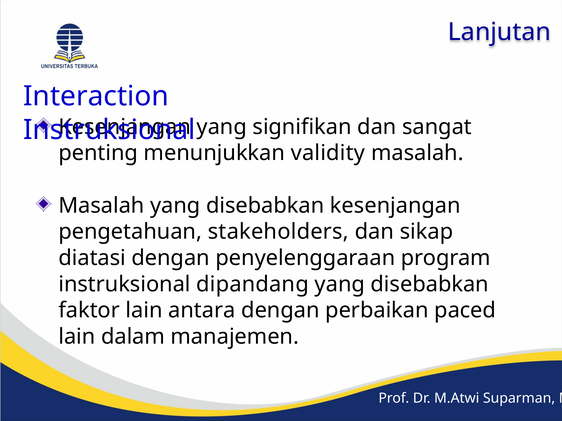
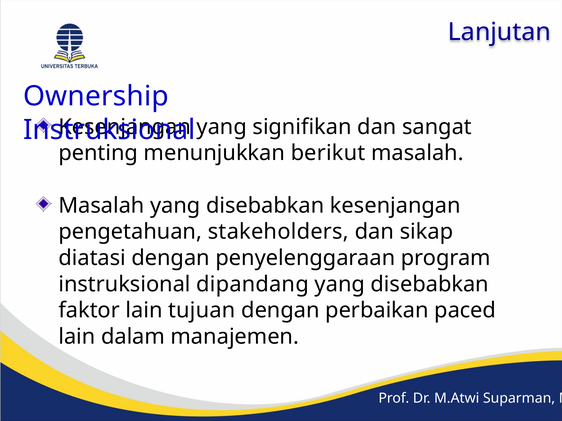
Interaction: Interaction -> Ownership (96, 96)
validity: validity -> berikut (328, 153)
antara: antara -> tujuan (202, 311)
